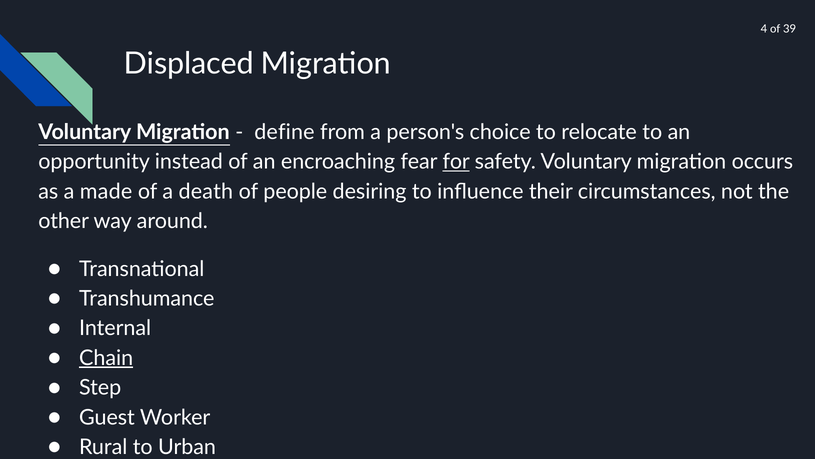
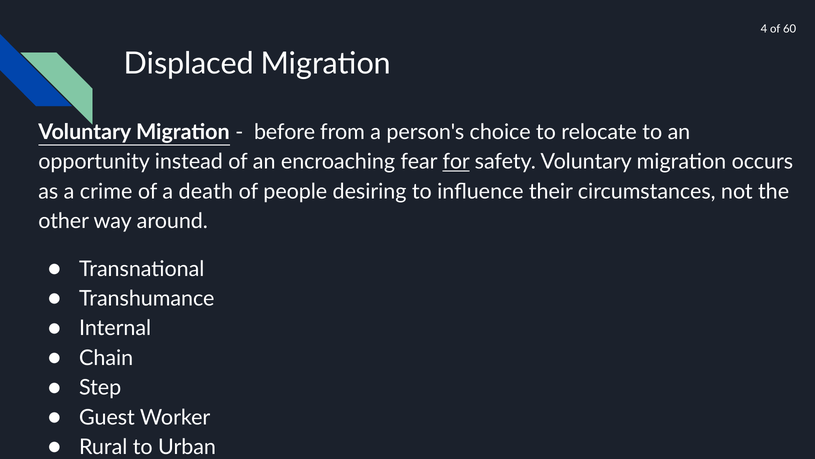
39: 39 -> 60 (790, 29)
define: define -> before (285, 132)
made: made -> crime (106, 191)
Chain underline: present -> none (106, 358)
